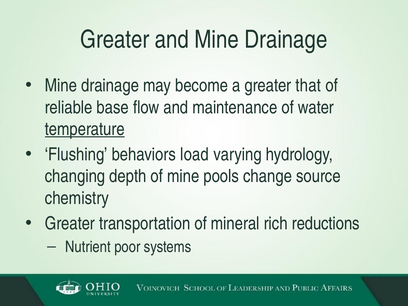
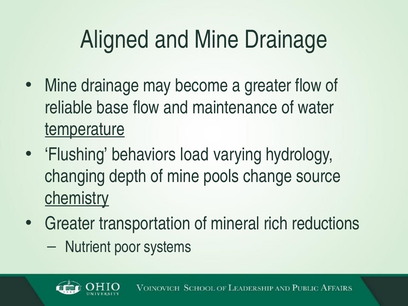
Greater: Greater -> Aligned (115, 39)
greater that: that -> flow (308, 86)
chemistry underline: none -> present (77, 198)
